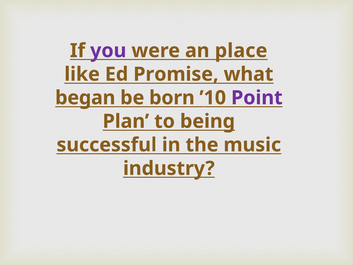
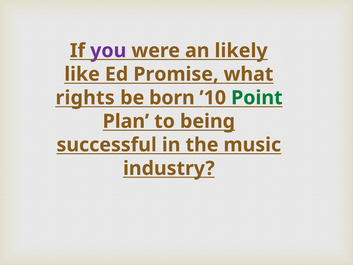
place: place -> likely (241, 51)
began: began -> rights (85, 98)
Point colour: purple -> green (257, 98)
